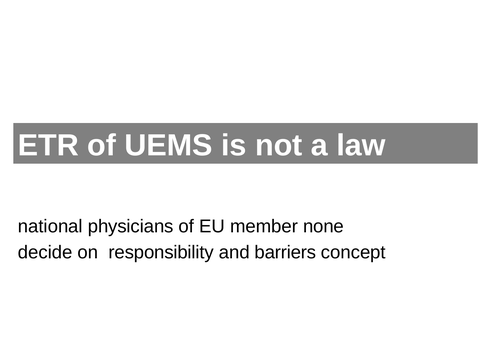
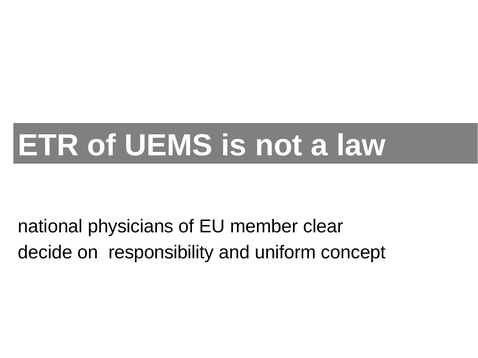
none: none -> clear (323, 227)
barriers: barriers -> uniform (285, 253)
